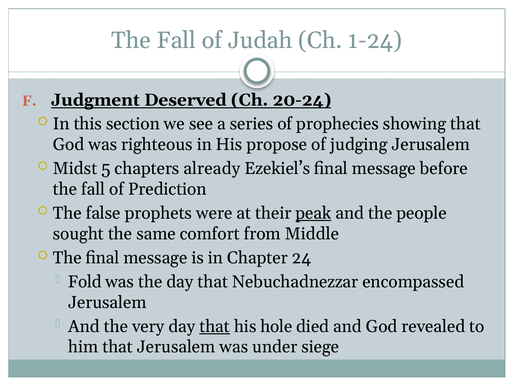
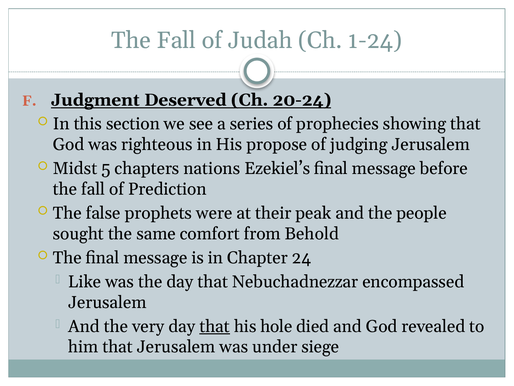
already: already -> nations (212, 168)
peak underline: present -> none (313, 213)
Middle: Middle -> Behold (312, 233)
Fold: Fold -> Like (85, 281)
